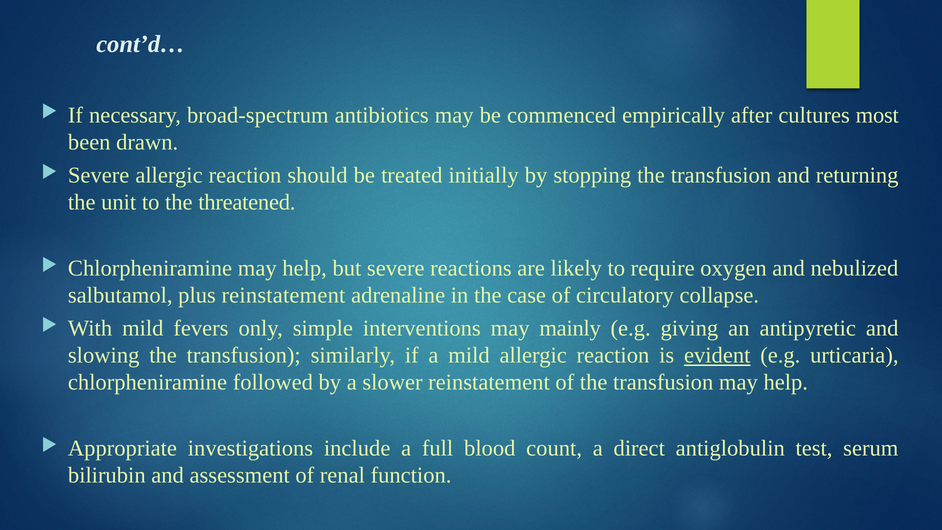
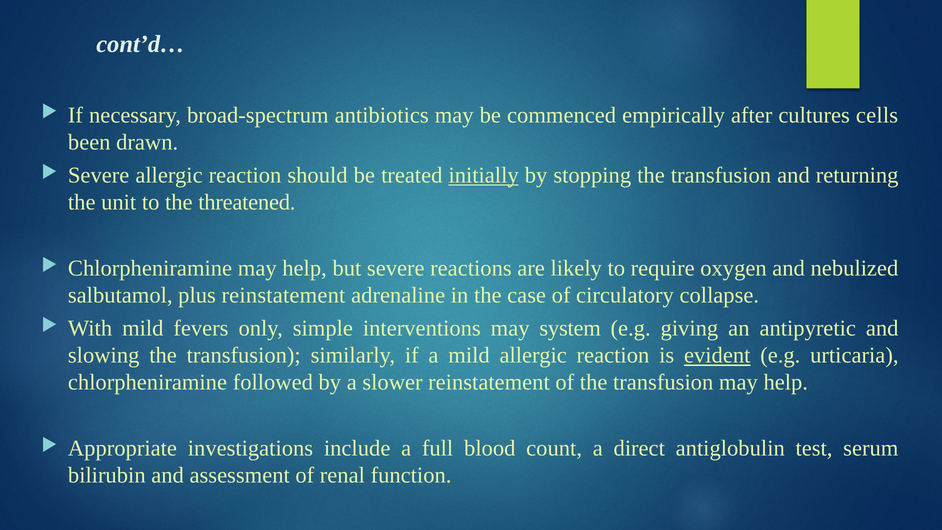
most: most -> cells (877, 115)
initially underline: none -> present (484, 175)
mainly: mainly -> system (570, 328)
